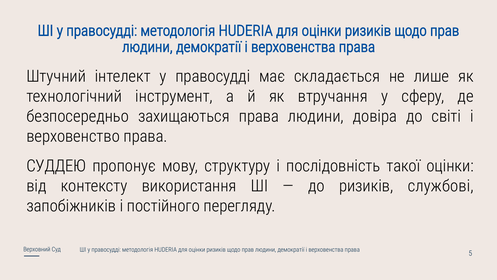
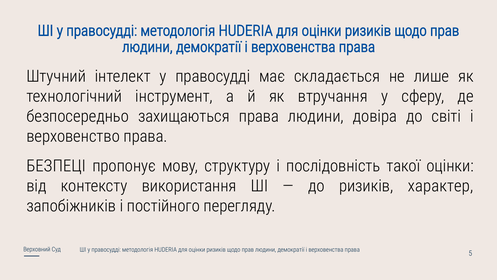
СУДДЕЮ: СУДДЕЮ -> БЕЗПЕЦІ (56, 166)
службові: службові -> характер (441, 186)
